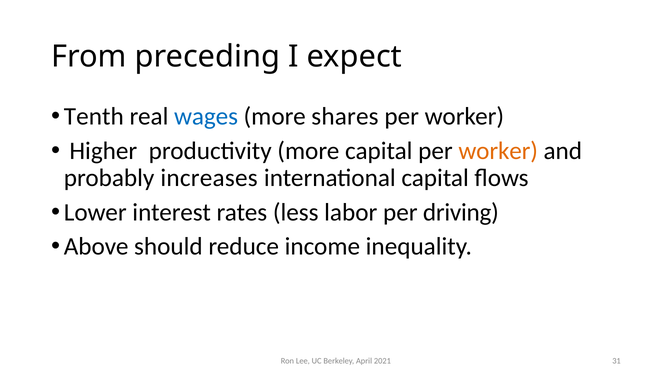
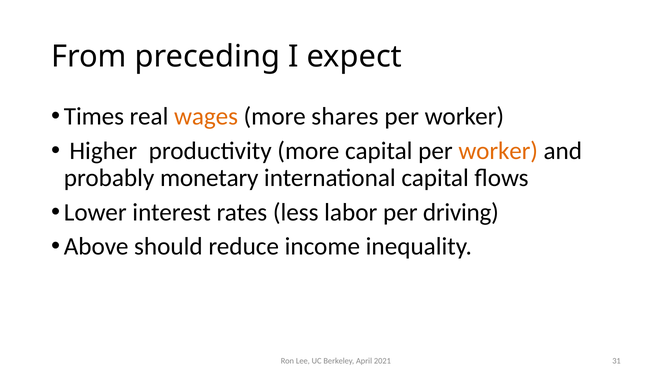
Tenth: Tenth -> Times (94, 117)
wages colour: blue -> orange (206, 117)
increases: increases -> monetary (209, 178)
